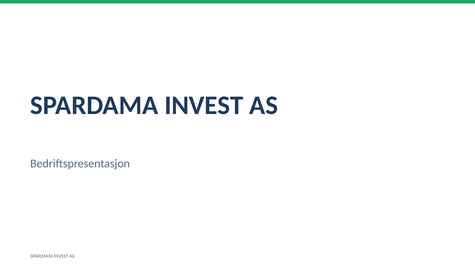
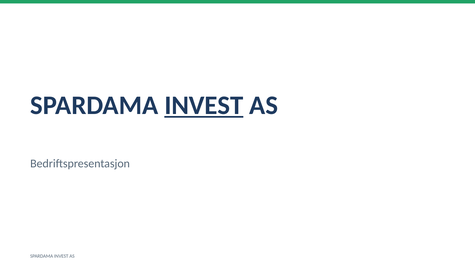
INVEST underline: none -> present (204, 105)
